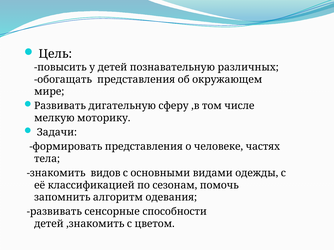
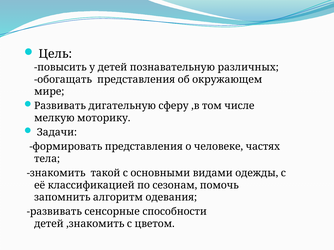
видов: видов -> такой (106, 173)
